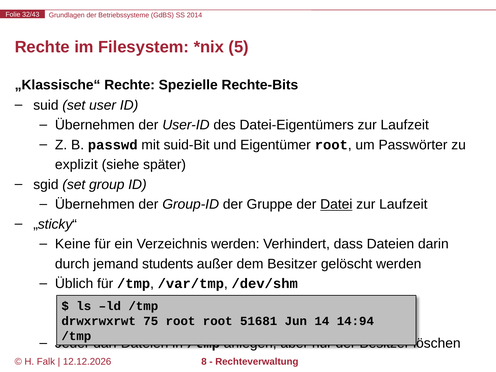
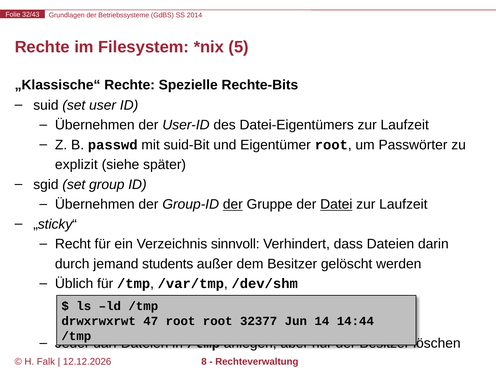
der underline: none -> present (233, 204)
Keine: Keine -> Recht (73, 244)
Verzeichnis werden: werden -> sinnvoll (235, 244)
75: 75 -> 47 (151, 321)
51681: 51681 -> 32377 (259, 321)
14:94: 14:94 -> 14:44 (355, 321)
